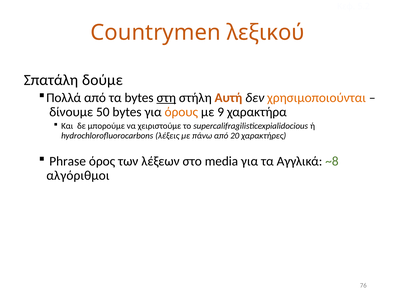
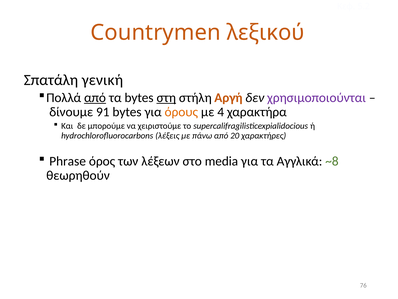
δούμε: δούμε -> γενική (102, 80)
από underline: none -> present (95, 98)
Αυτή: Αυτή -> Αργή (229, 98)
χρησιμοποιούνται colour: orange -> purple (317, 98)
50: 50 -> 91 (103, 112)
9: 9 -> 4 (221, 112)
αλγόριθμοι: αλγόριθμοι -> θεωρηθούν (78, 175)
